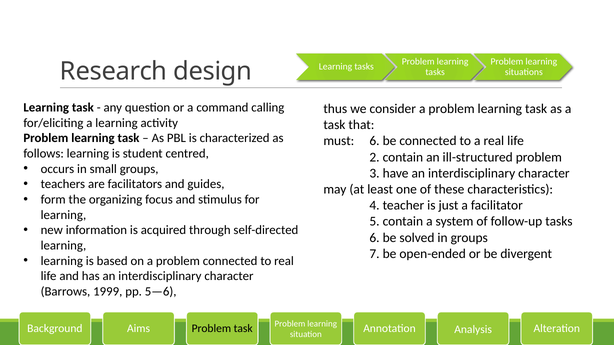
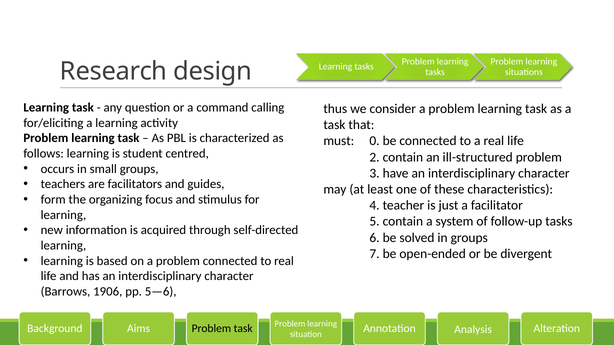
must 6: 6 -> 0 (375, 141)
1999: 1999 -> 1906 (108, 292)
